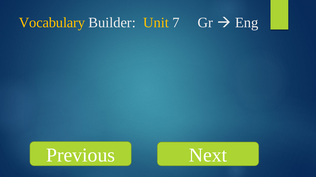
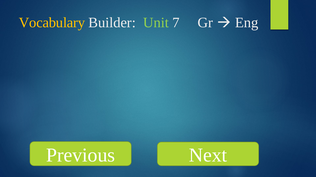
Unit colour: yellow -> light green (156, 23)
